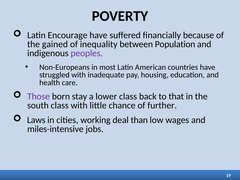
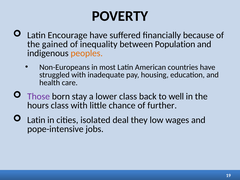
peoples colour: purple -> orange (87, 53)
that: that -> well (176, 97)
south: south -> hours (38, 105)
Laws: Laws -> Latin (36, 120)
working: working -> isolated (95, 120)
than: than -> they (139, 120)
miles-intensive: miles-intensive -> pope-intensive (55, 129)
